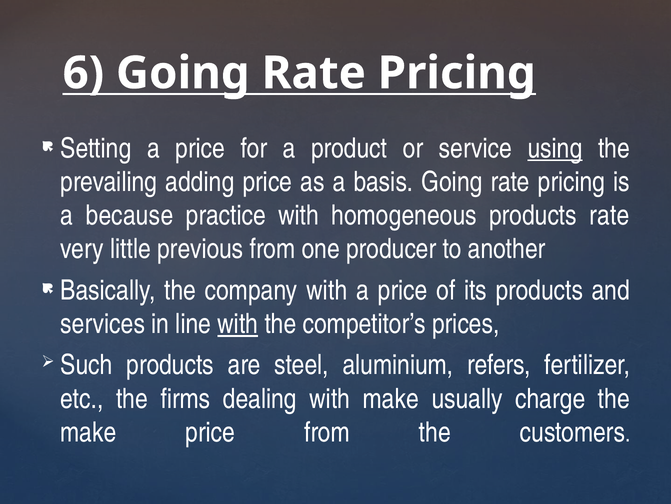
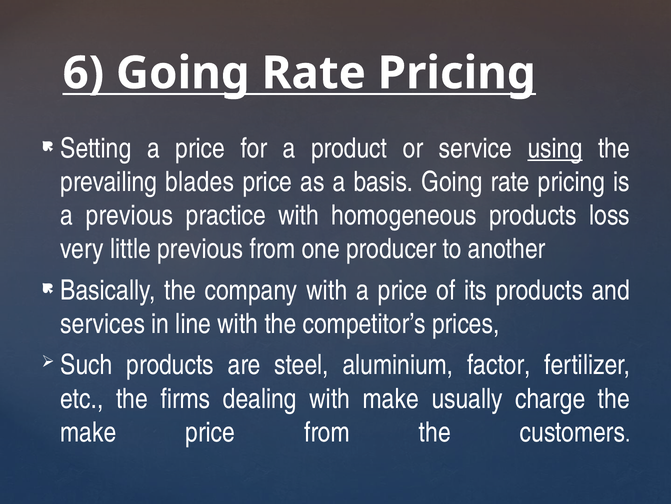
adding: adding -> blades (200, 182)
a because: because -> previous (129, 215)
products rate: rate -> loss (610, 215)
with underline: present -> none (238, 323)
refers: refers -> factor (499, 365)
